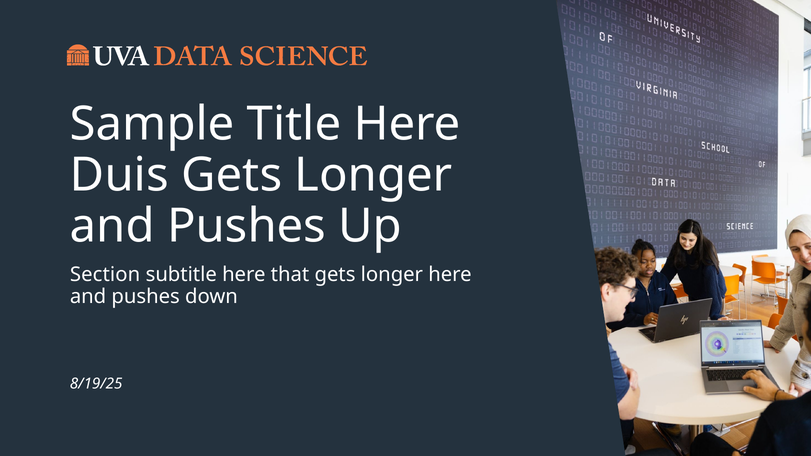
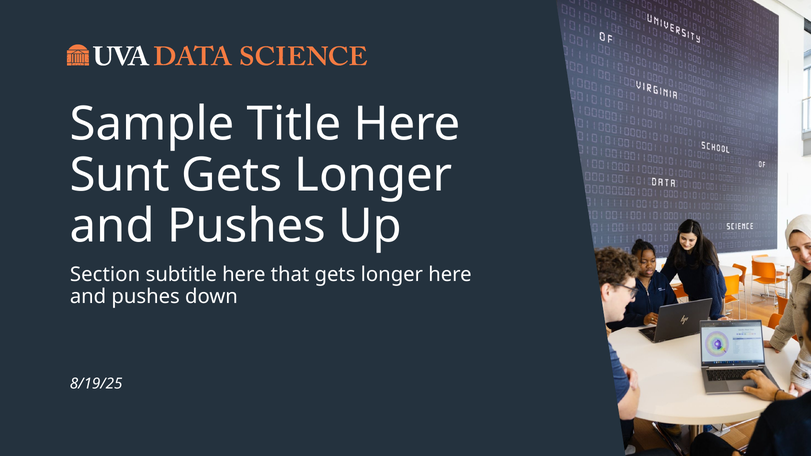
Duis: Duis -> Sunt (120, 175)
